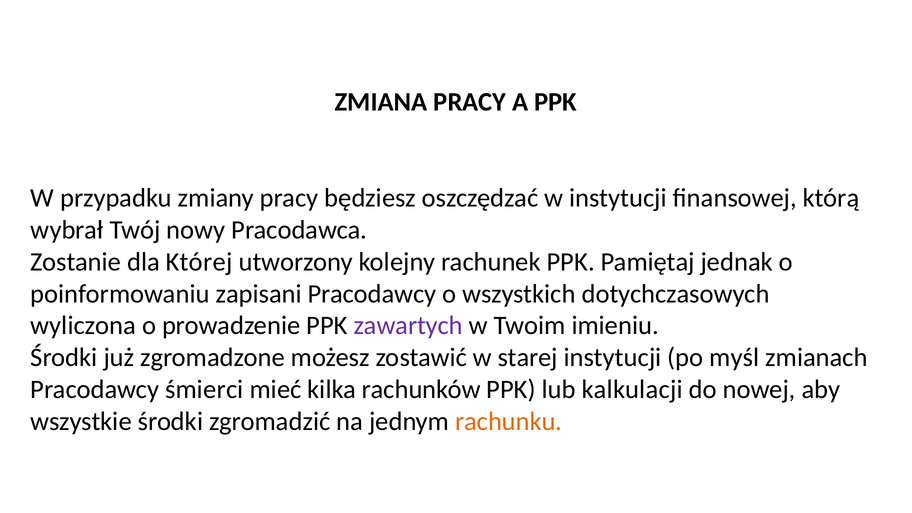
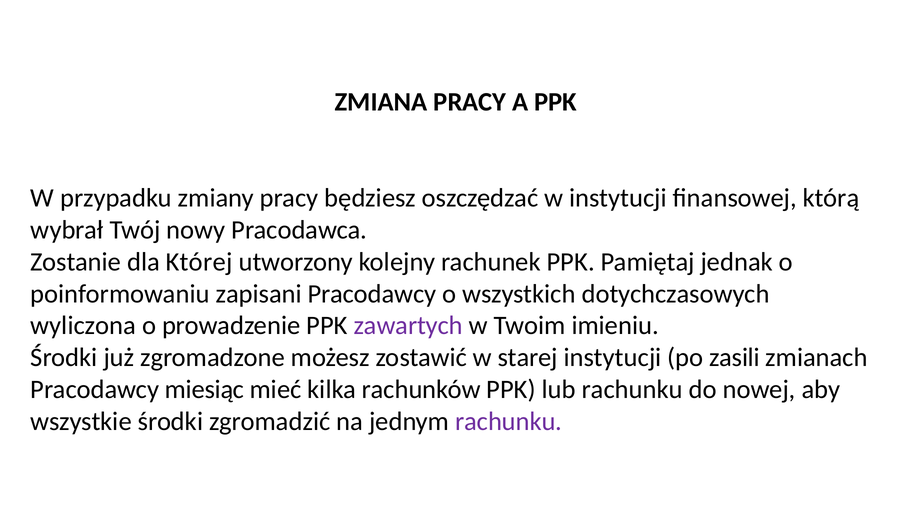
myśl: myśl -> zasili (734, 358)
śmierci: śmierci -> miesiąc (205, 390)
lub kalkulacji: kalkulacji -> rachunku (632, 390)
rachunku colour: orange -> purple (509, 421)
